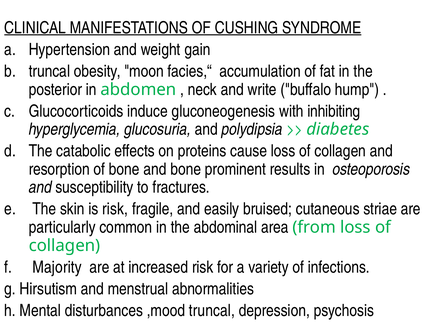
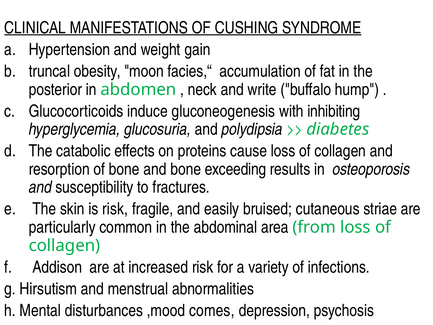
prominent: prominent -> exceeding (236, 169)
Majority: Majority -> Addison (57, 267)
,mood truncal: truncal -> comes (212, 310)
